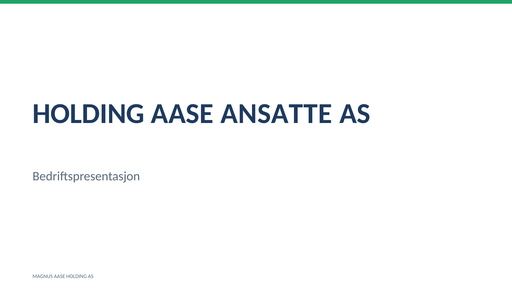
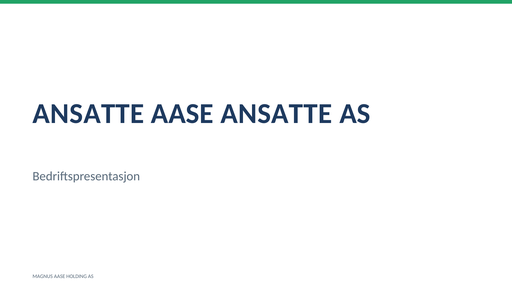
HOLDING: HOLDING -> ANSATTE (88, 114)
